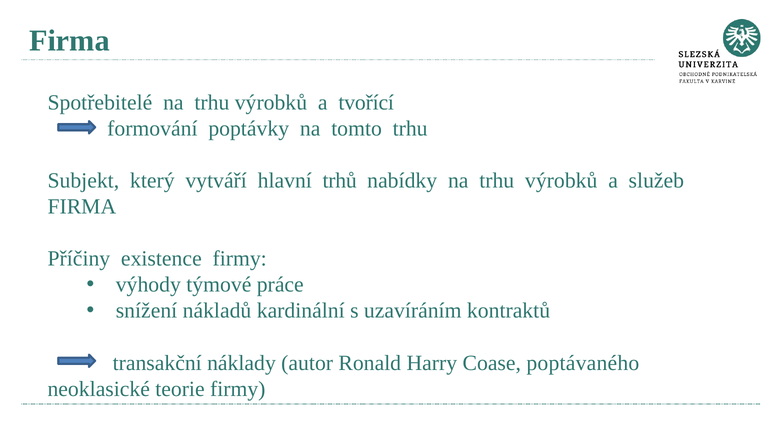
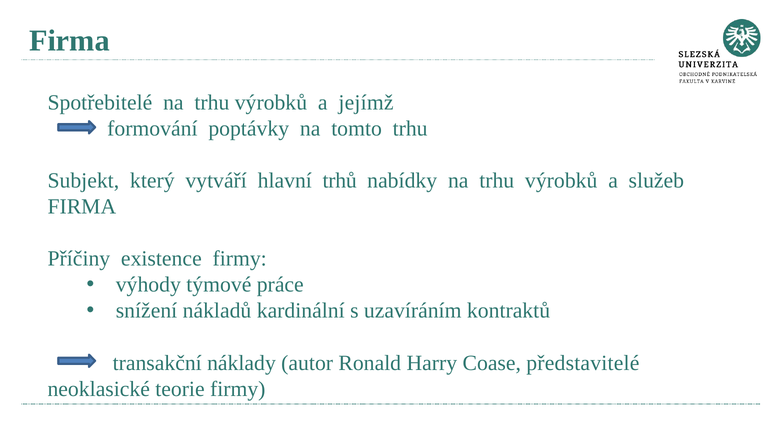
tvořící: tvořící -> jejímž (366, 103)
poptávaného: poptávaného -> představitelé (583, 363)
